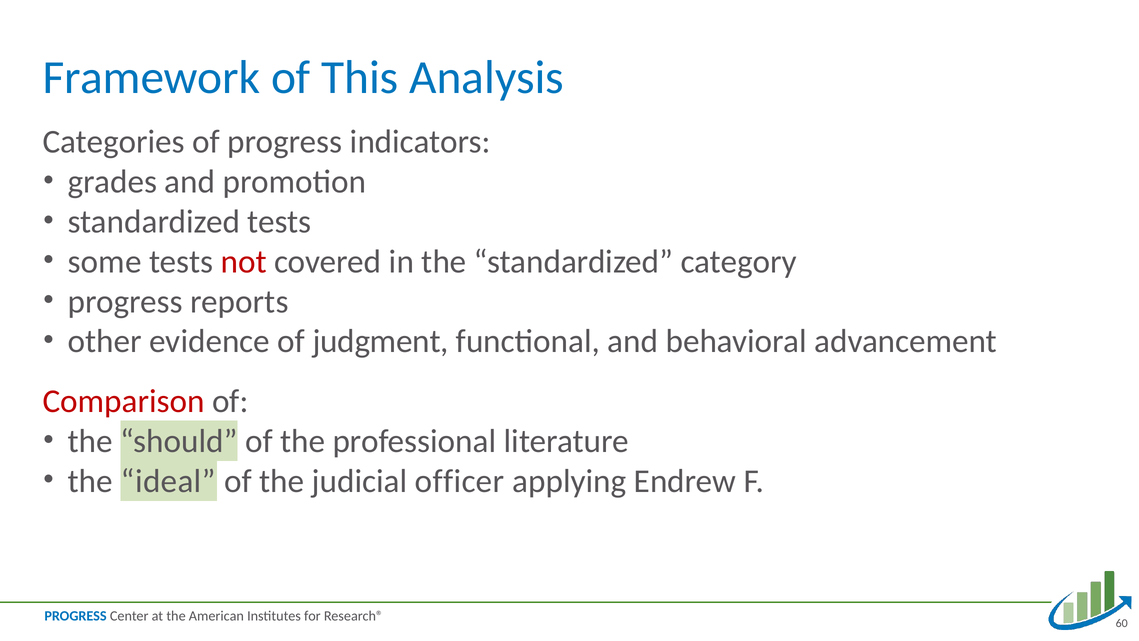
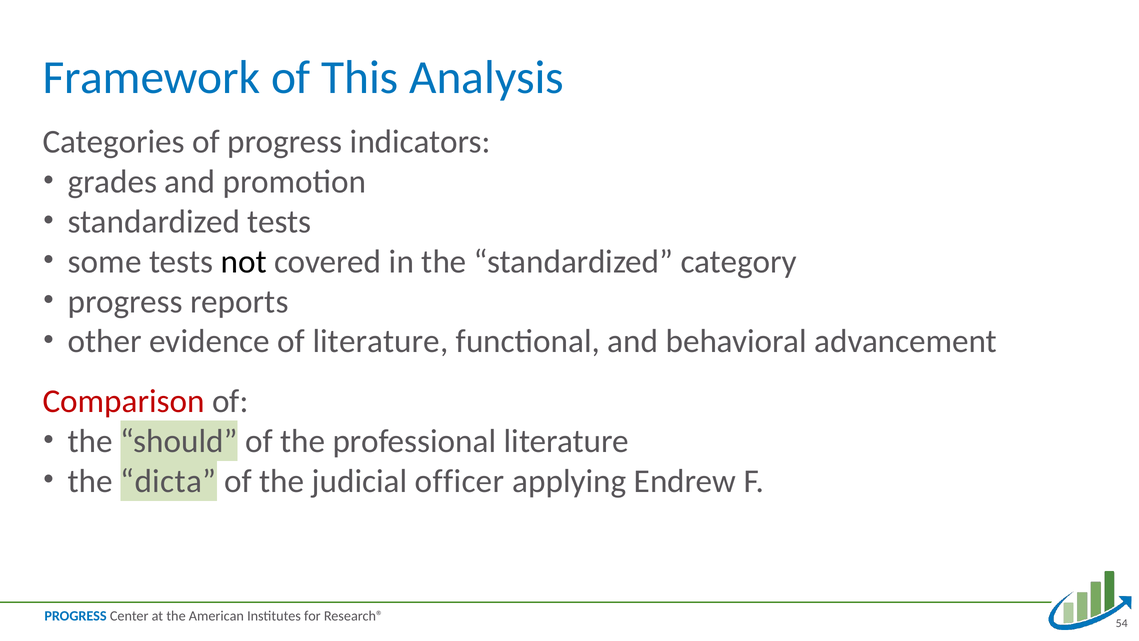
not colour: red -> black (244, 262)
of judgment: judgment -> literature (380, 341)
ideal: ideal -> dicta (168, 481)
60: 60 -> 54 (1122, 623)
